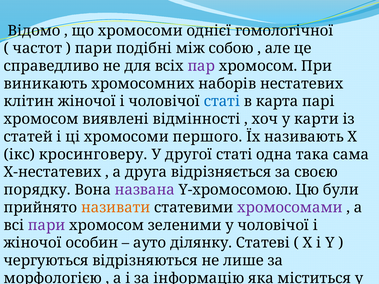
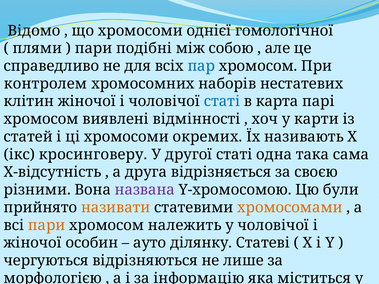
частот: частот -> плями (37, 48)
пар colour: purple -> blue (201, 66)
виникають: виникають -> контролем (46, 84)
першого: першого -> окремих (208, 137)
Х-нестатевих: Х-нестатевих -> Х-відсутність (53, 172)
порядку: порядку -> різними (37, 190)
хромосомами colour: purple -> orange (290, 208)
пари colour: purple -> orange (47, 225)
зеленими: зеленими -> належить (185, 225)
